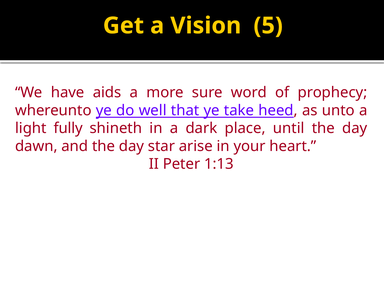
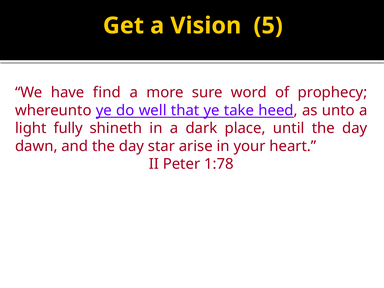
aids: aids -> find (107, 93)
1:13: 1:13 -> 1:78 (219, 164)
